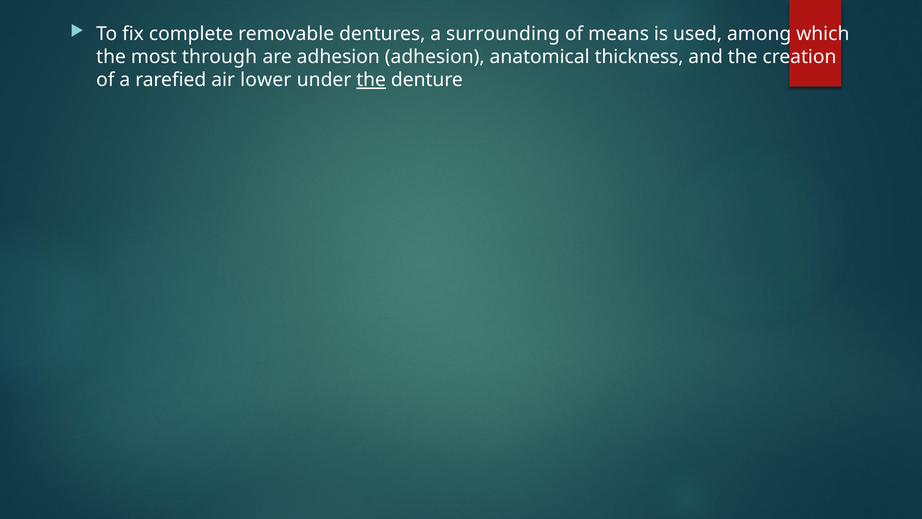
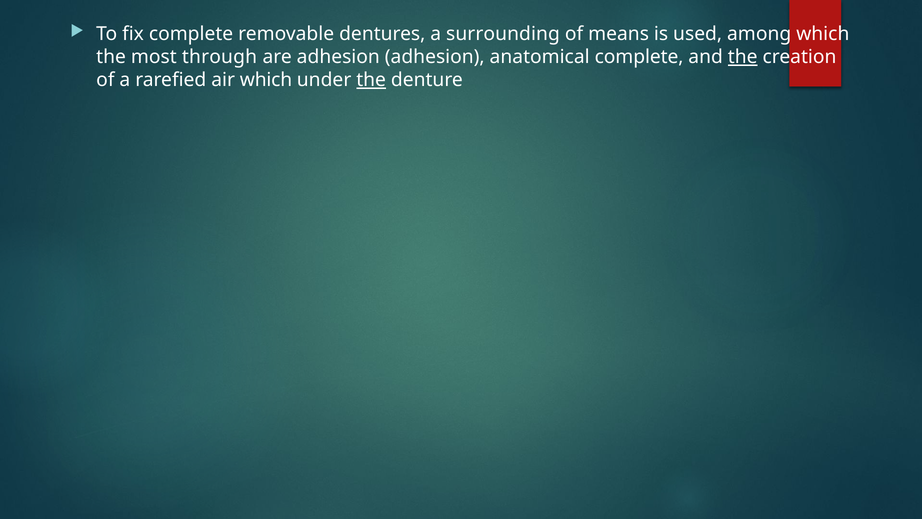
anatomical thickness: thickness -> complete (639, 57)
the underline: none -> present (743, 57)
air lower: lower -> which (266, 80)
